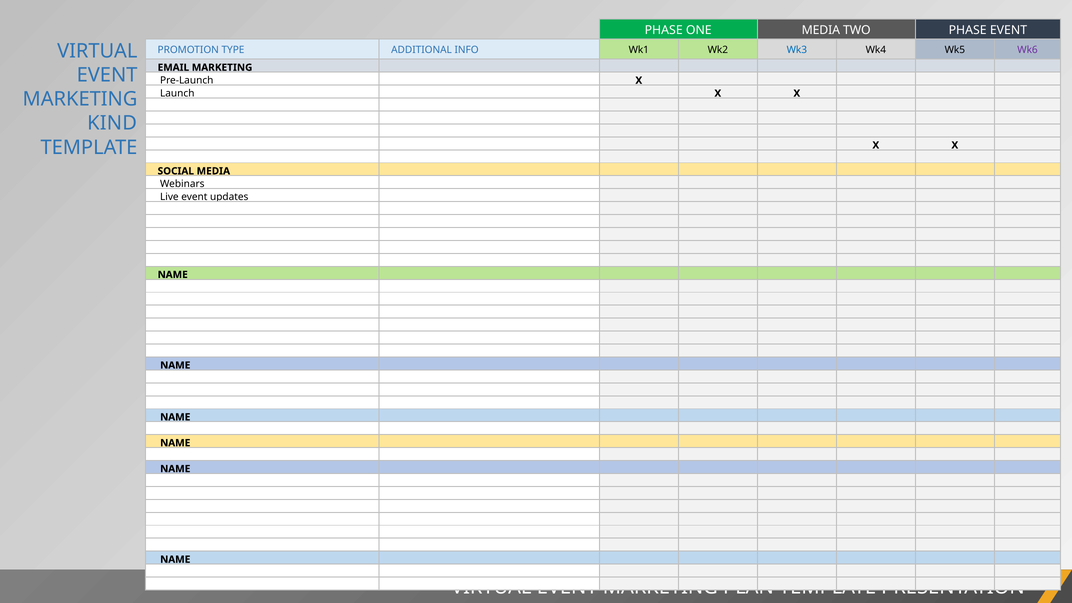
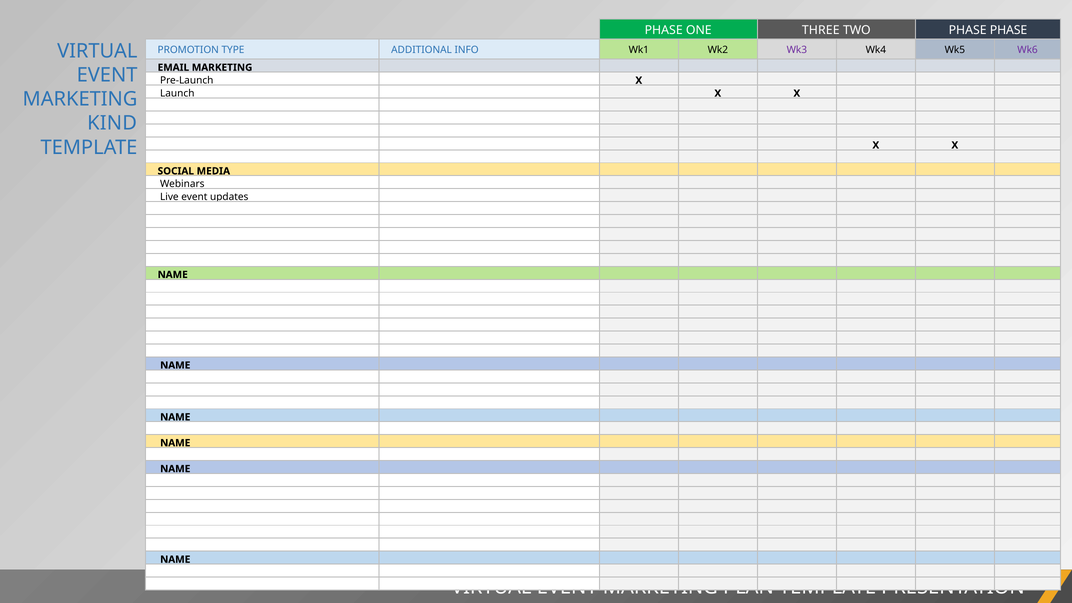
ONE MEDIA: MEDIA -> THREE (821, 30)
PHASE EVENT: EVENT -> PHASE (1009, 30)
Wk3 colour: blue -> purple (797, 50)
